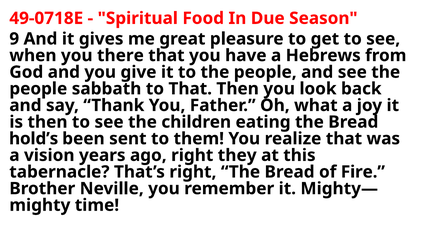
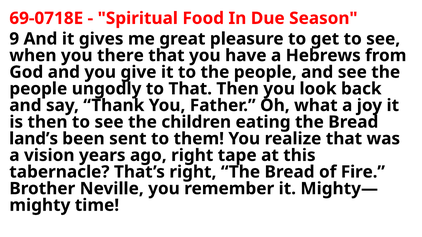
49-0718E: 49-0718E -> 69-0718E (46, 18)
sabbath: sabbath -> ungodly (107, 89)
hold’s: hold’s -> land’s (34, 139)
they: they -> tape (237, 156)
